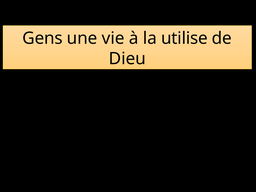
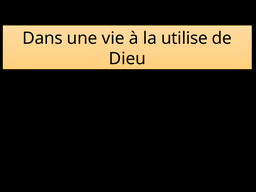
Gens: Gens -> Dans (43, 38)
